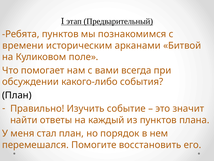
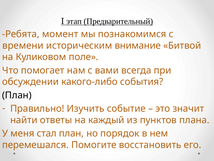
Ребята пунктов: пунктов -> момент (60, 34)
арканами: арканами -> внимание (138, 45)
